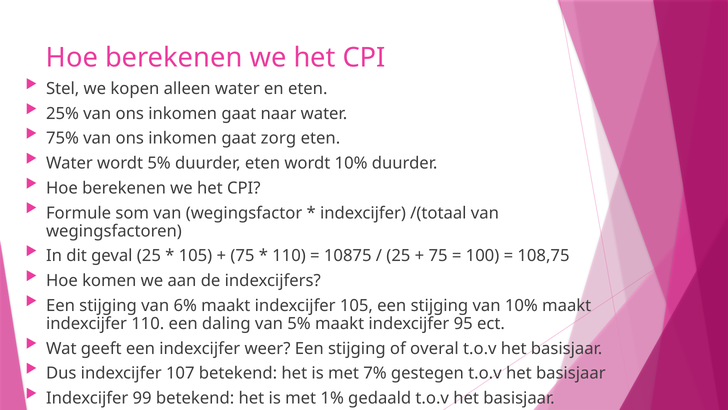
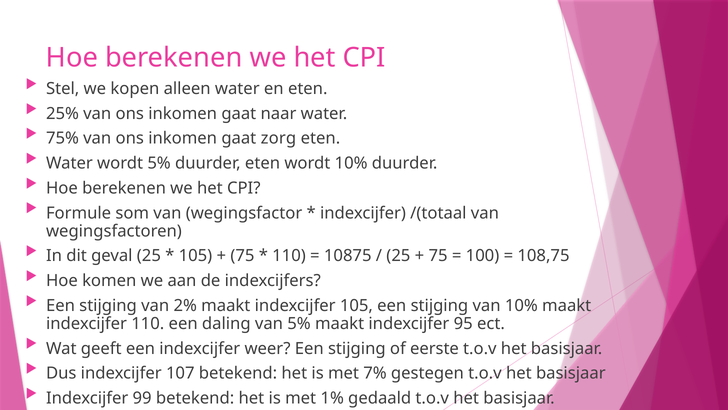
6%: 6% -> 2% (185, 305)
overal: overal -> eerste (434, 348)
